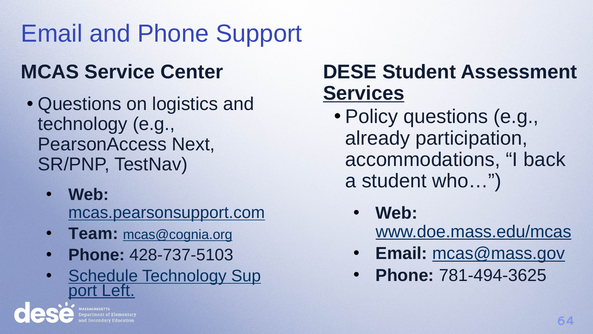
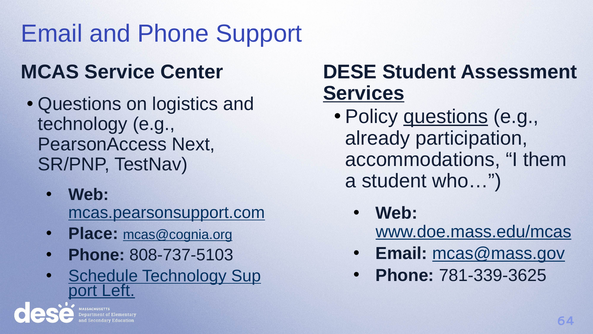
questions underline: none -> present (446, 117)
back: back -> them (545, 159)
Team: Team -> Place (93, 234)
428-737-5103: 428-737-5103 -> 808-737-5103 (181, 255)
781-494-3625: 781-494-3625 -> 781-339-3625 (493, 275)
